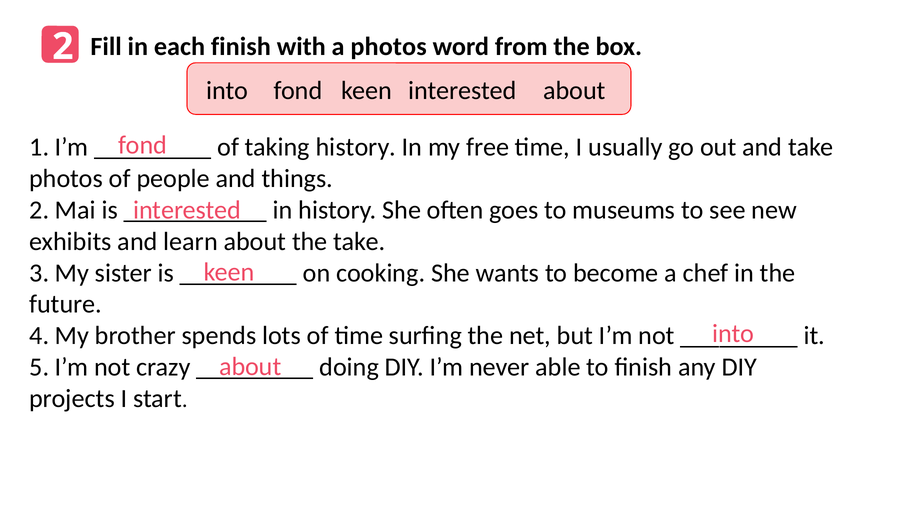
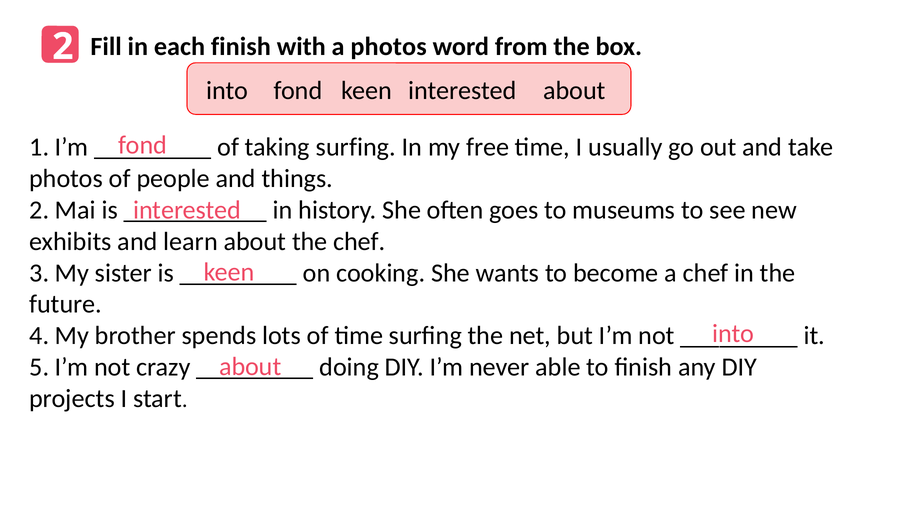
taking history: history -> surfing (356, 147)
the take: take -> chef (359, 241)
